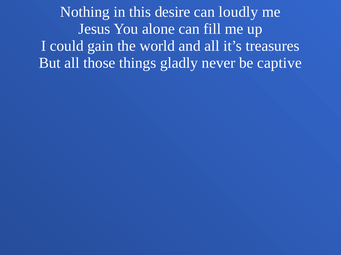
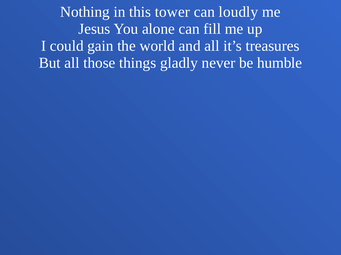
desire: desire -> tower (172, 12)
captive: captive -> humble (280, 63)
